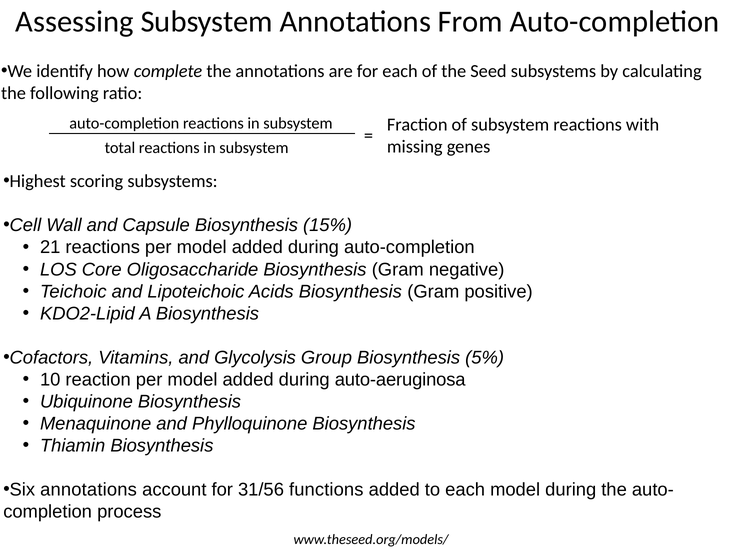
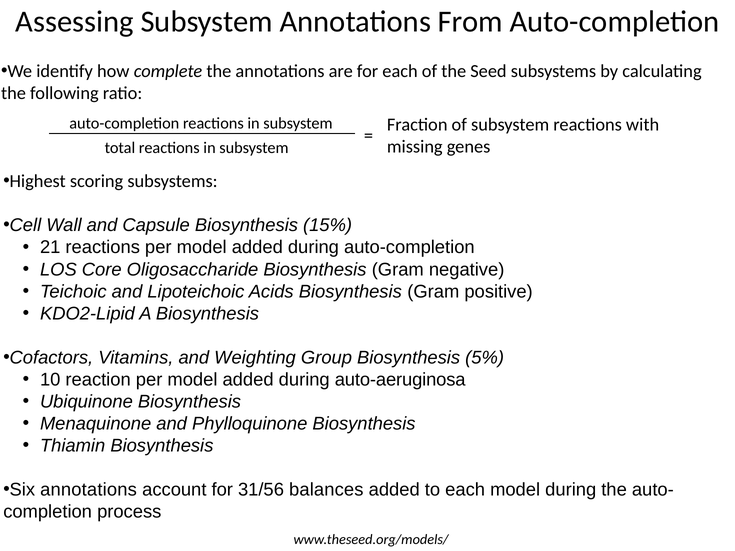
Glycolysis: Glycolysis -> Weighting (255, 358)
functions: functions -> balances (326, 490)
